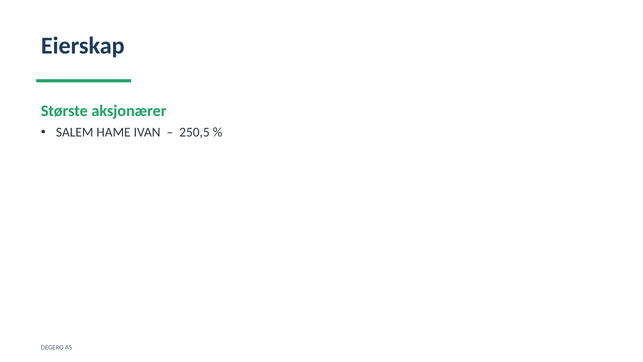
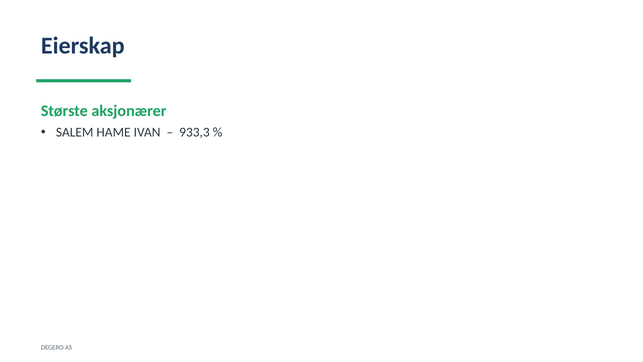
250,5: 250,5 -> 933,3 (194, 132)
